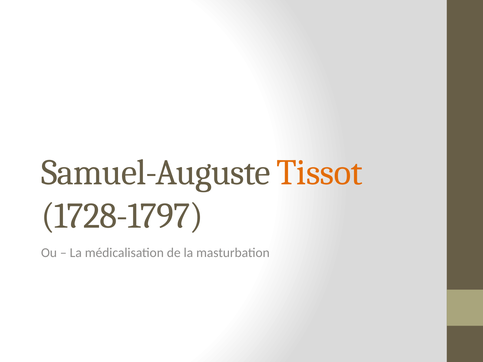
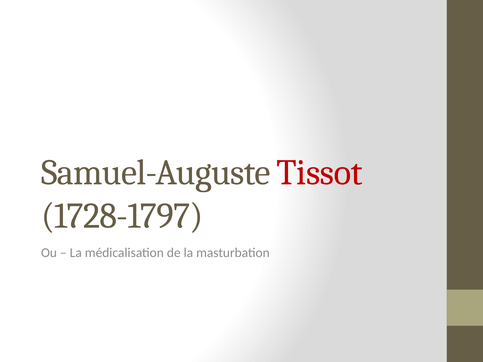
Tissot colour: orange -> red (319, 173)
